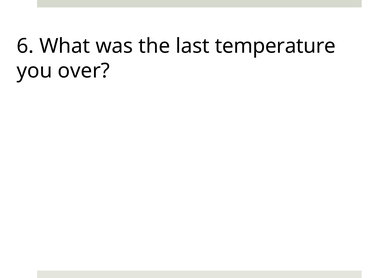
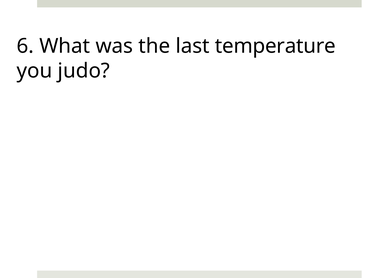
over: over -> judo (84, 71)
